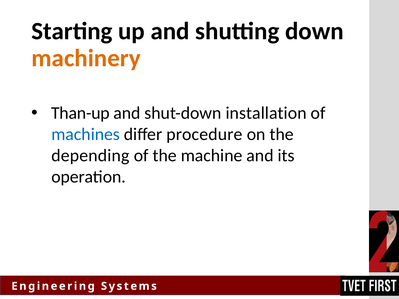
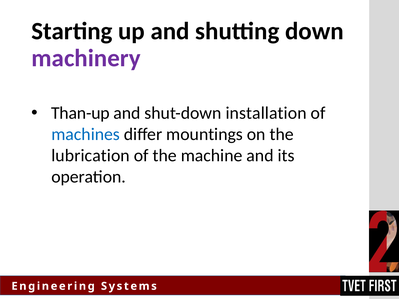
machinery colour: orange -> purple (86, 58)
procedure: procedure -> mountings (205, 134)
depending: depending -> lubrication (91, 156)
